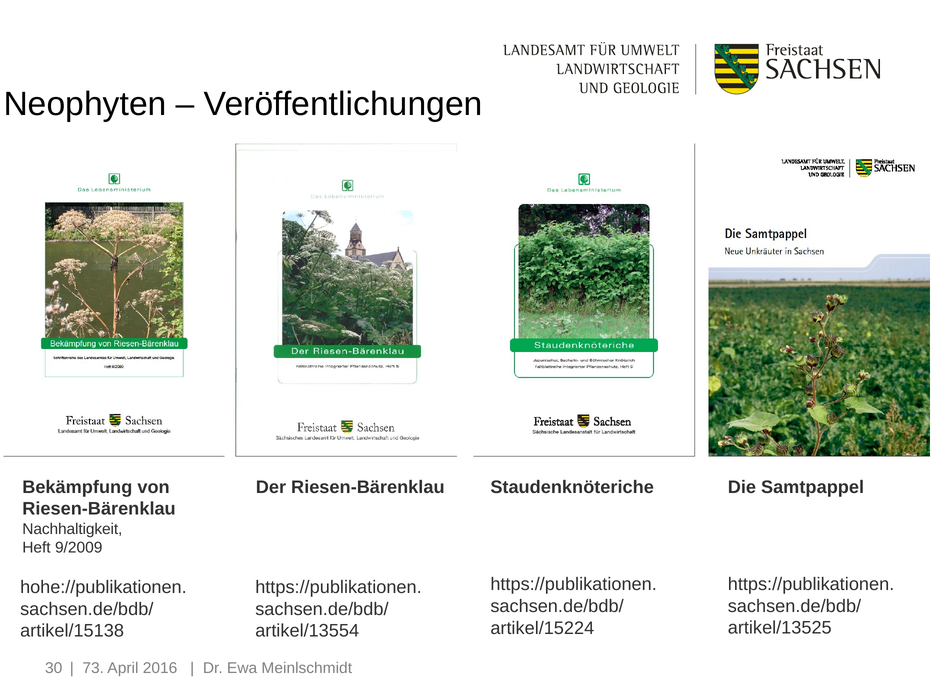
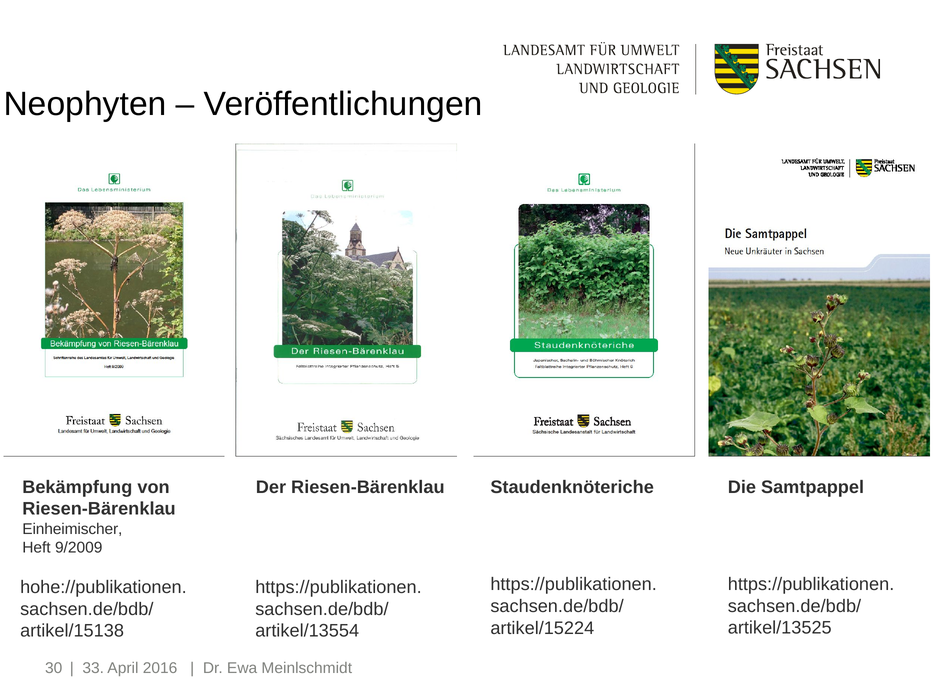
Nachhaltigkeit: Nachhaltigkeit -> Einheimischer (72, 530)
73: 73 -> 33 (93, 669)
